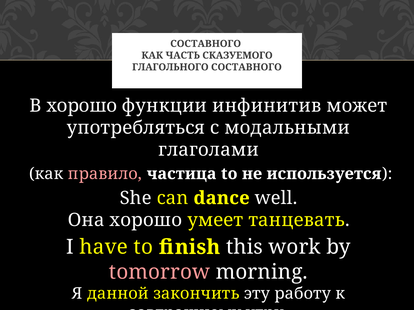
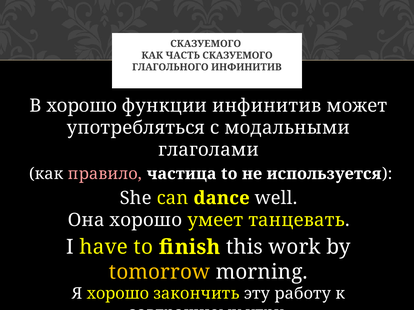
СОСТАВНОГО: СОСТАВНОГО -> СКАЗУЕМОГО (206, 44)
ГЛАГОЛЬНОГО СОСТАВНОГО: СОСТАВНОГО -> ИНФИНИТИВ (246, 67)
tomorrow colour: pink -> yellow (159, 272)
Я данной: данной -> хорошо (118, 294)
